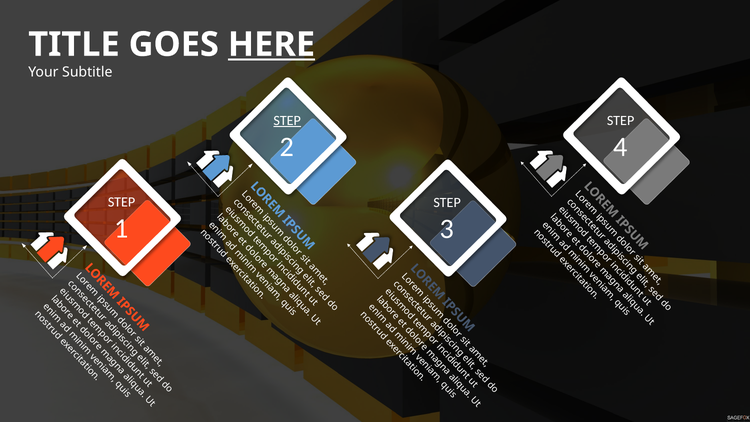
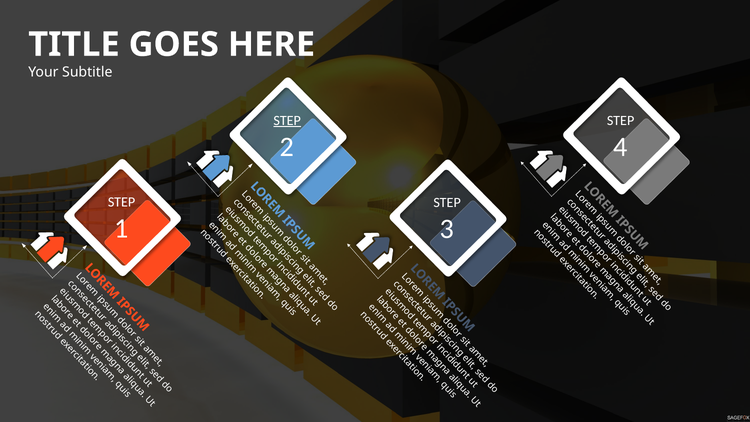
HERE underline: present -> none (271, 45)
